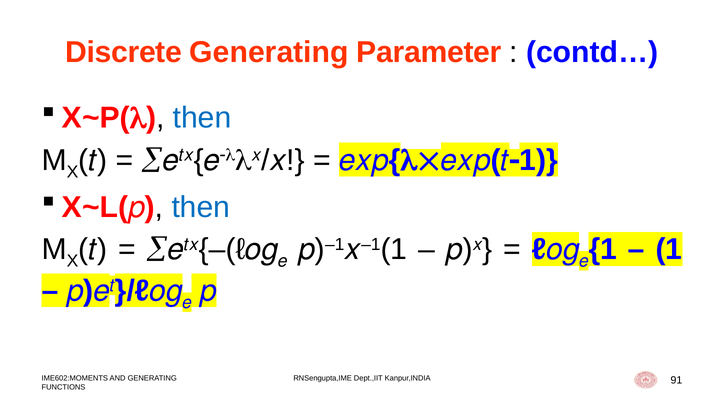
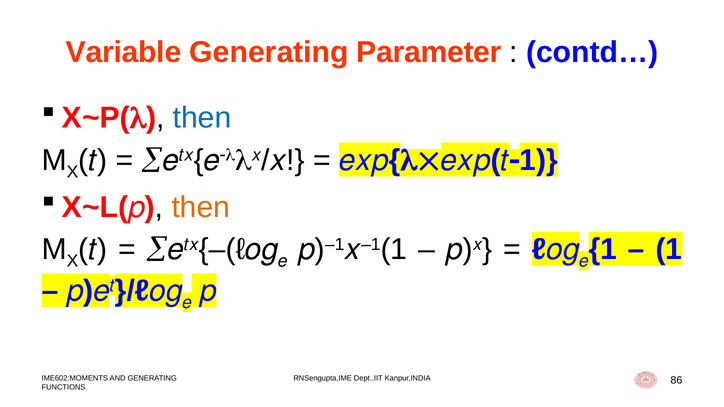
Discrete: Discrete -> Variable (124, 52)
then colour: blue -> orange (201, 207)
91: 91 -> 86 (676, 381)
